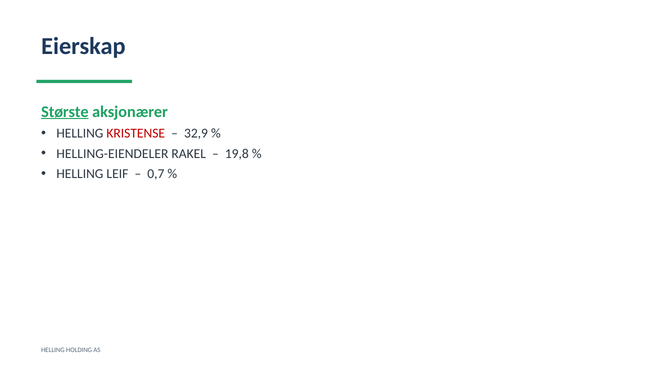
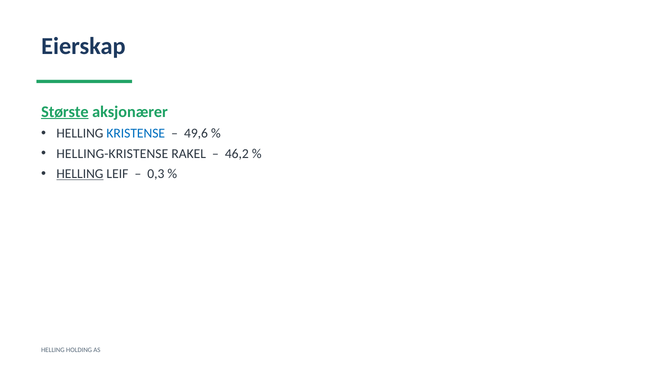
KRISTENSE colour: red -> blue (136, 133)
32,9: 32,9 -> 49,6 (196, 133)
HELLING-EIENDELER: HELLING-EIENDELER -> HELLING-KRISTENSE (112, 154)
19,8: 19,8 -> 46,2 (237, 154)
HELLING underline: none -> present (80, 174)
0,7: 0,7 -> 0,3 (156, 174)
